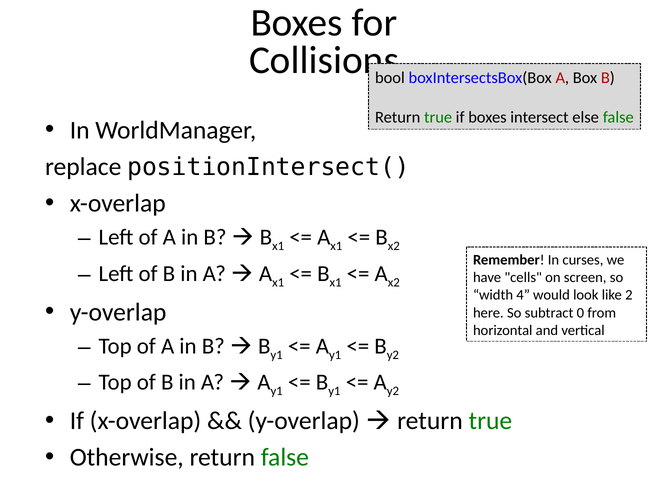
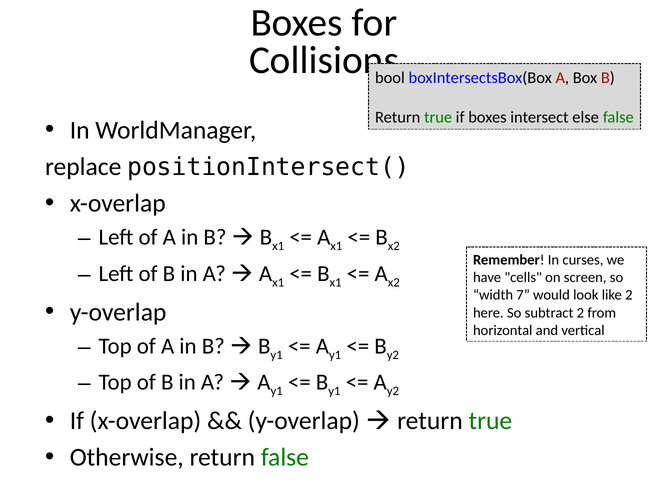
4: 4 -> 7 (523, 295)
subtract 0: 0 -> 2 (580, 313)
